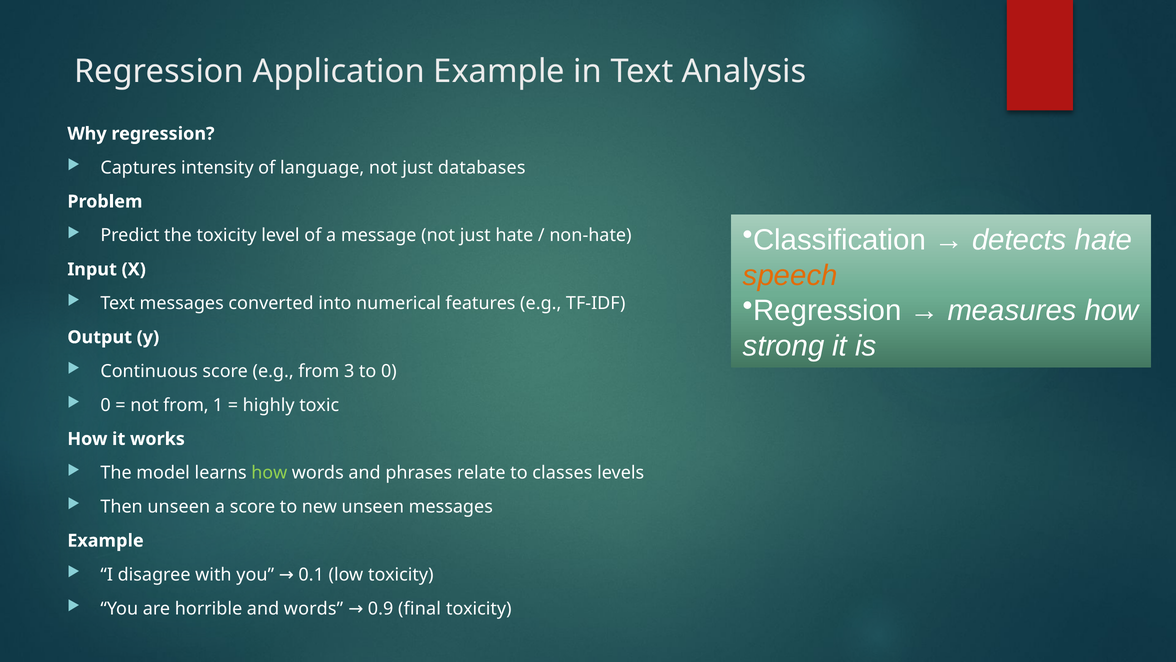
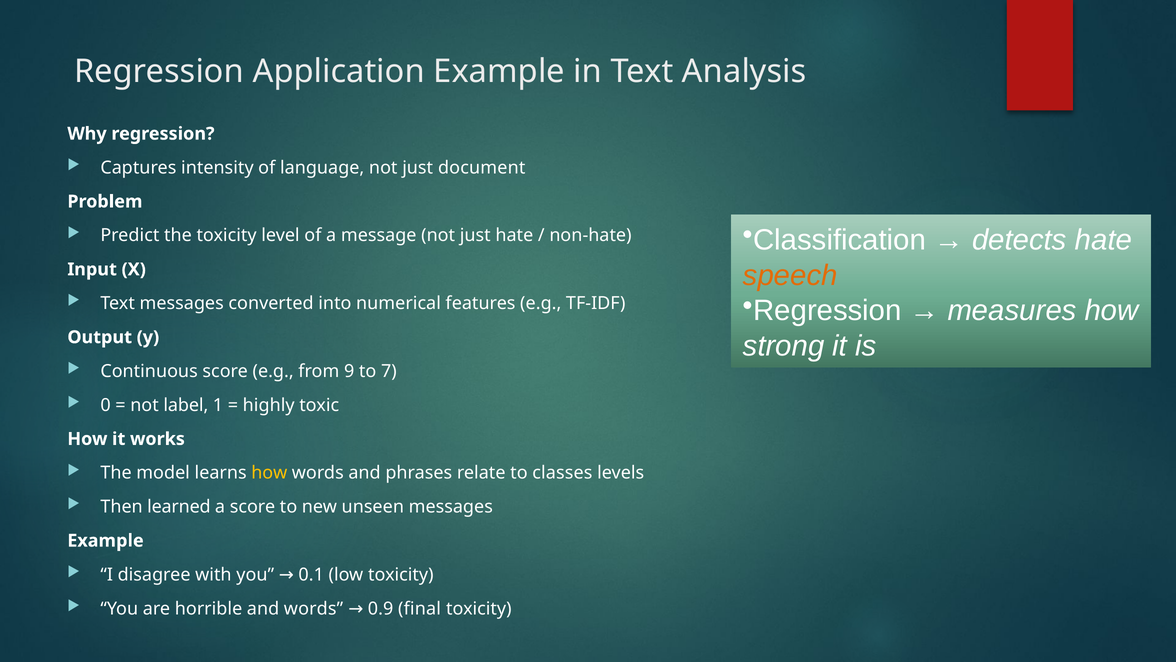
databases: databases -> document (482, 168)
3: 3 -> 9 (349, 371)
to 0: 0 -> 7 (389, 371)
not from: from -> label (186, 405)
how colour: light green -> yellow (269, 473)
Then unseen: unseen -> learned (179, 506)
